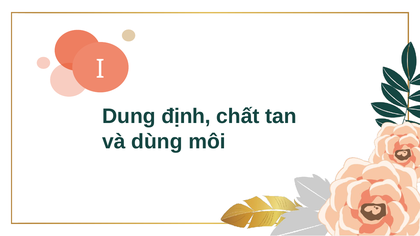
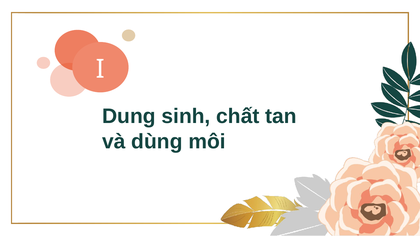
định: định -> sinh (186, 116)
